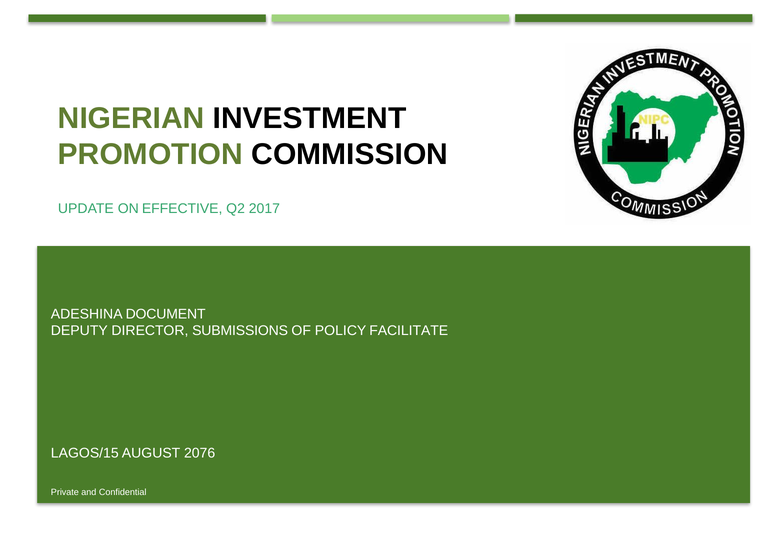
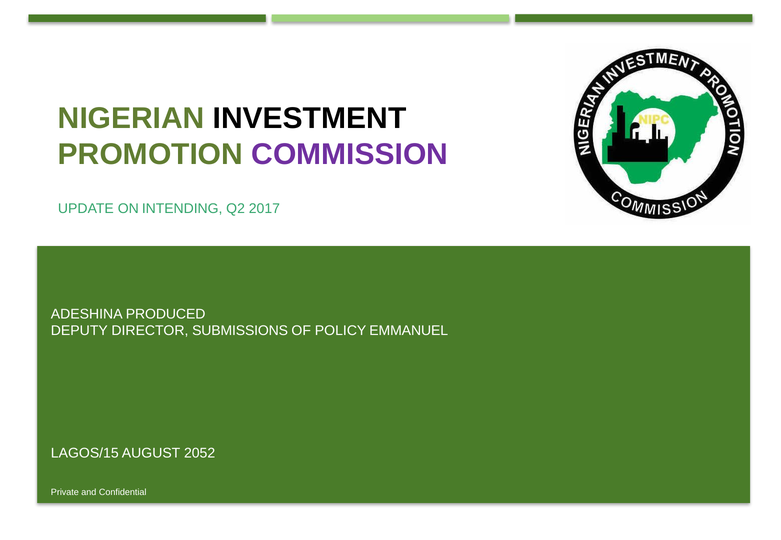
COMMISSION colour: black -> purple (350, 155)
EFFECTIVE: EFFECTIVE -> INTENDING (182, 209)
DOCUMENT: DOCUMENT -> PRODUCED (166, 314)
FACILITATE: FACILITATE -> EMMANUEL (409, 331)
2076: 2076 -> 2052 (200, 454)
